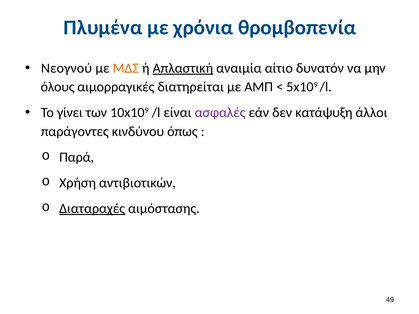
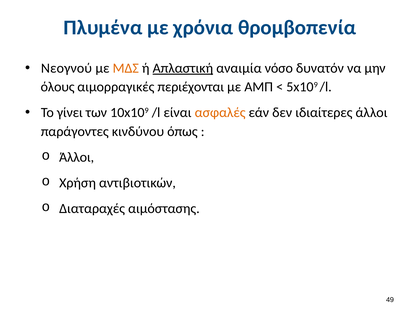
αίτιο: αίτιο -> νόσο (279, 68)
διατηρείται: διατηρείται -> περιέχονται (191, 87)
ασφαλές colour: purple -> orange (220, 113)
κατάψυξη: κατάψυξη -> ιδιαίτερες (324, 113)
Παρά: Παρά -> Άλλοι (77, 157)
Διαταραχές underline: present -> none (92, 209)
